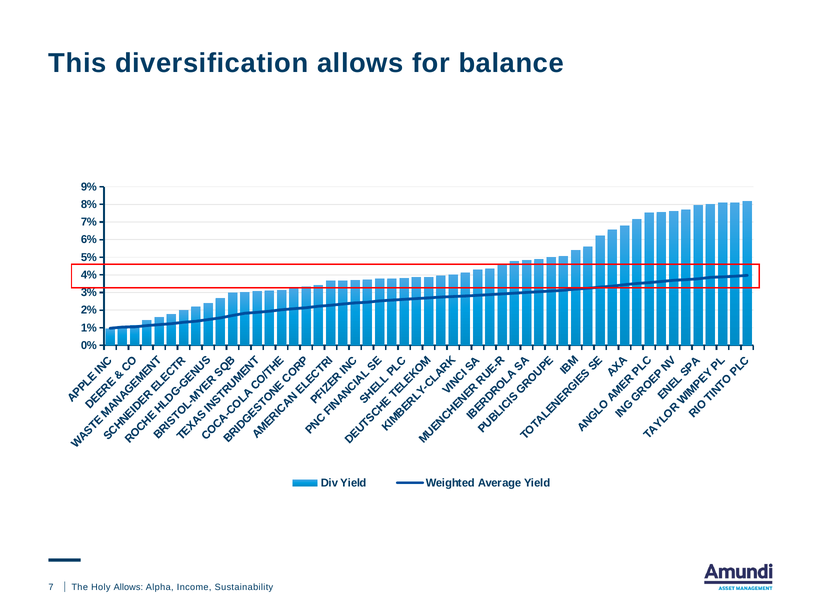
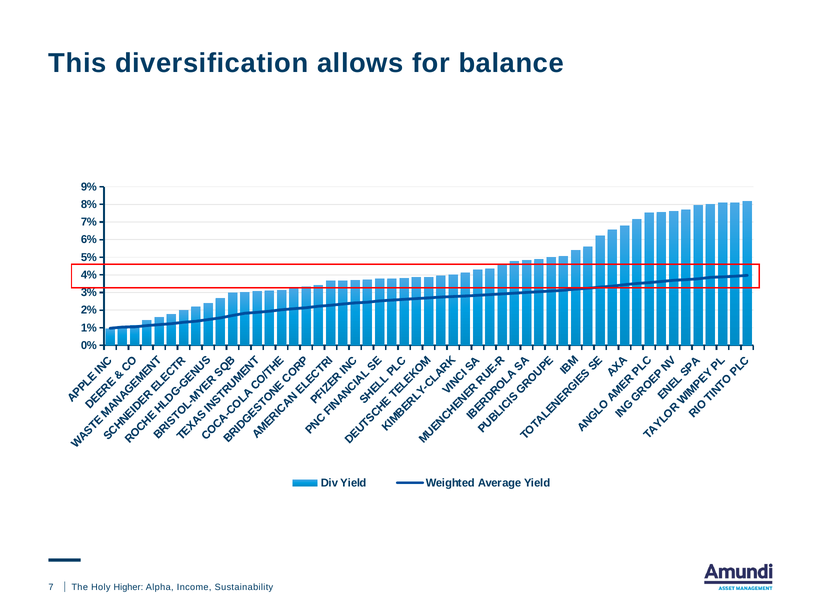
Holy Allows: Allows -> Higher (128, 588)
